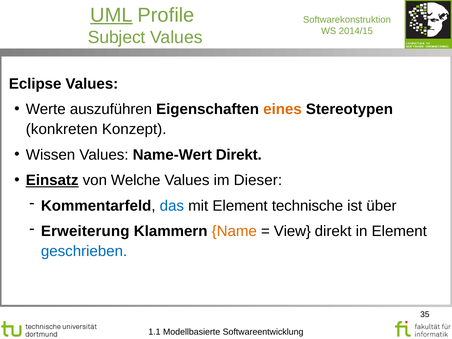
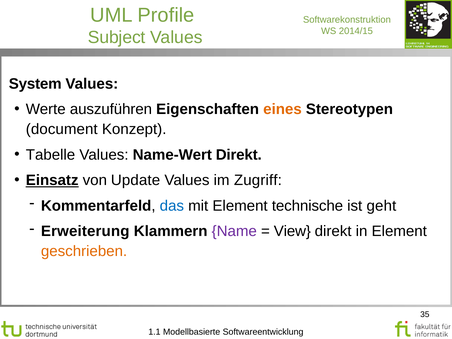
UML underline: present -> none (112, 15)
Eclipse: Eclipse -> System (35, 84)
konkreten: konkreten -> document (62, 129)
Wissen: Wissen -> Tabelle (51, 155)
Welche: Welche -> Update (136, 180)
Dieser: Dieser -> Zugriff (258, 180)
über: über -> geht (381, 206)
Name colour: orange -> purple (234, 231)
geschrieben colour: blue -> orange (84, 251)
